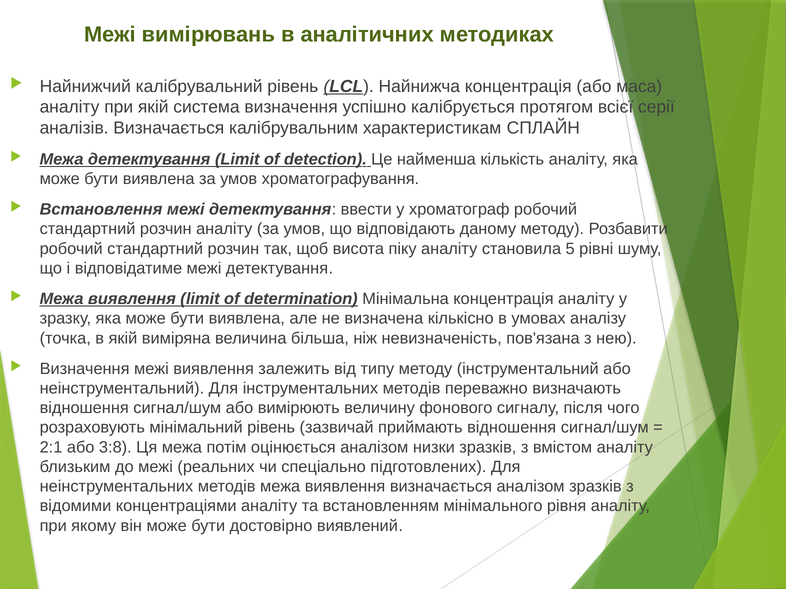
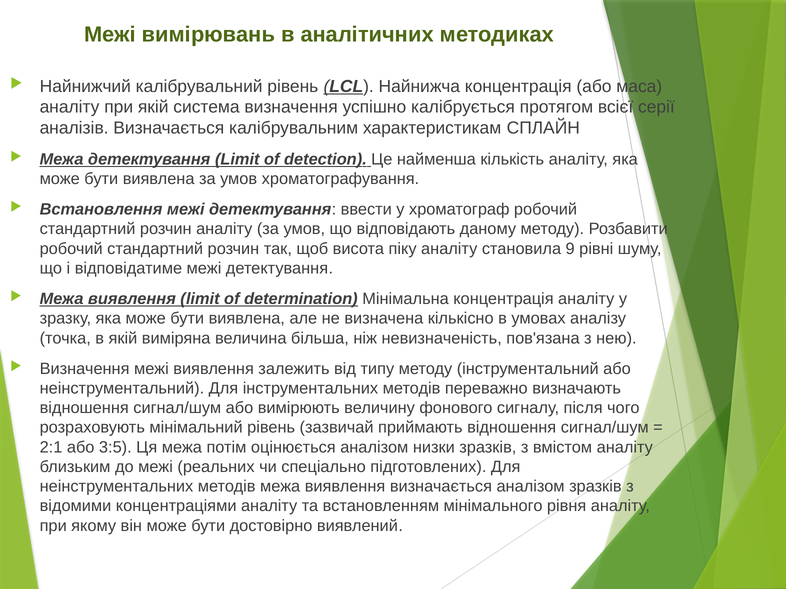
5: 5 -> 9 (570, 249)
3:8: 3:8 -> 3:5 (115, 448)
